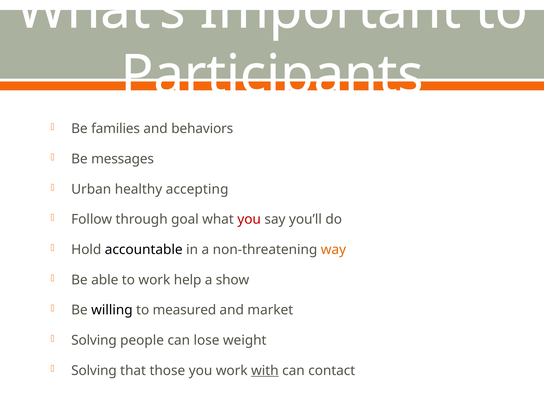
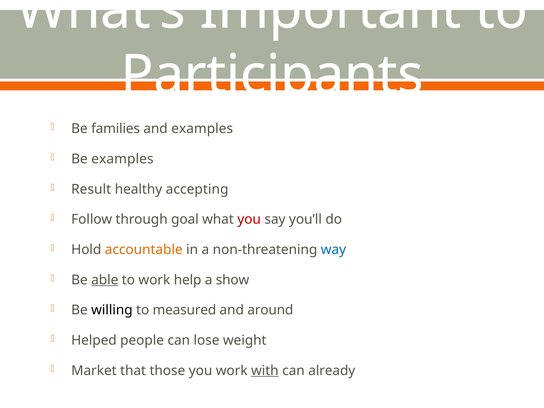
and behaviors: behaviors -> examples (202, 129)
Be messages: messages -> examples (122, 159)
Urban: Urban -> Result (91, 189)
accountable colour: black -> orange (144, 250)
way colour: orange -> blue (333, 250)
able underline: none -> present (105, 280)
market: market -> around (270, 310)
Solving: Solving -> Helped (94, 340)
Solving: Solving -> Market (94, 371)
contact: contact -> already (332, 371)
